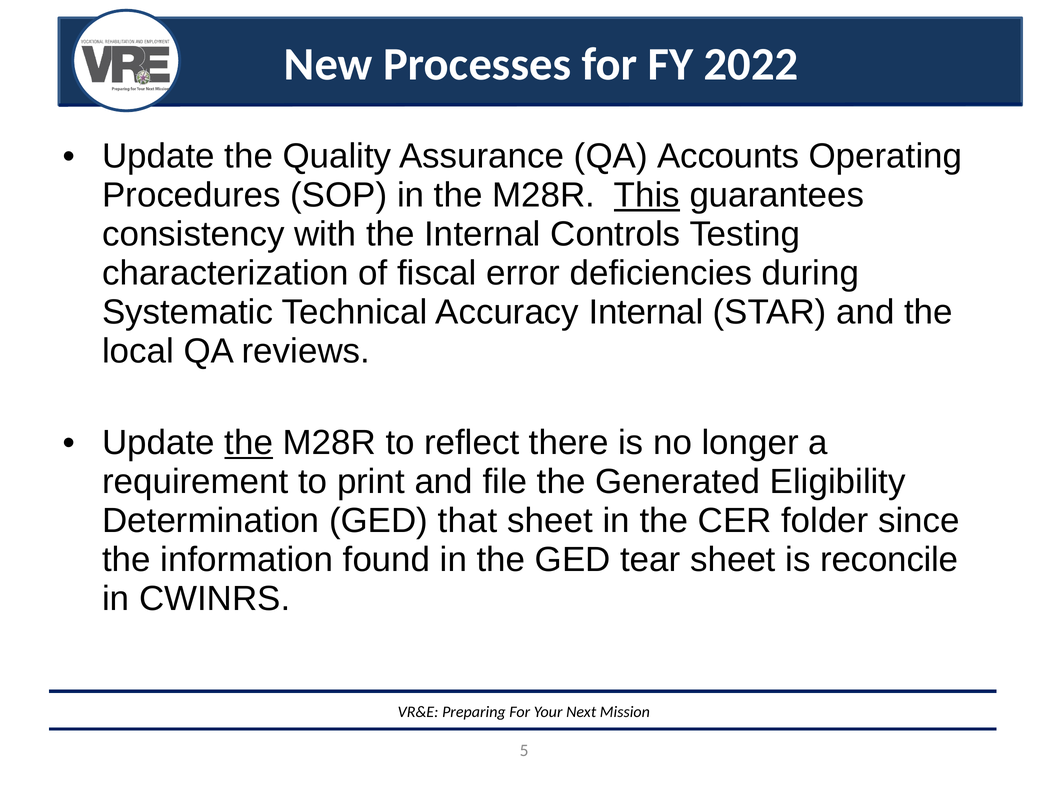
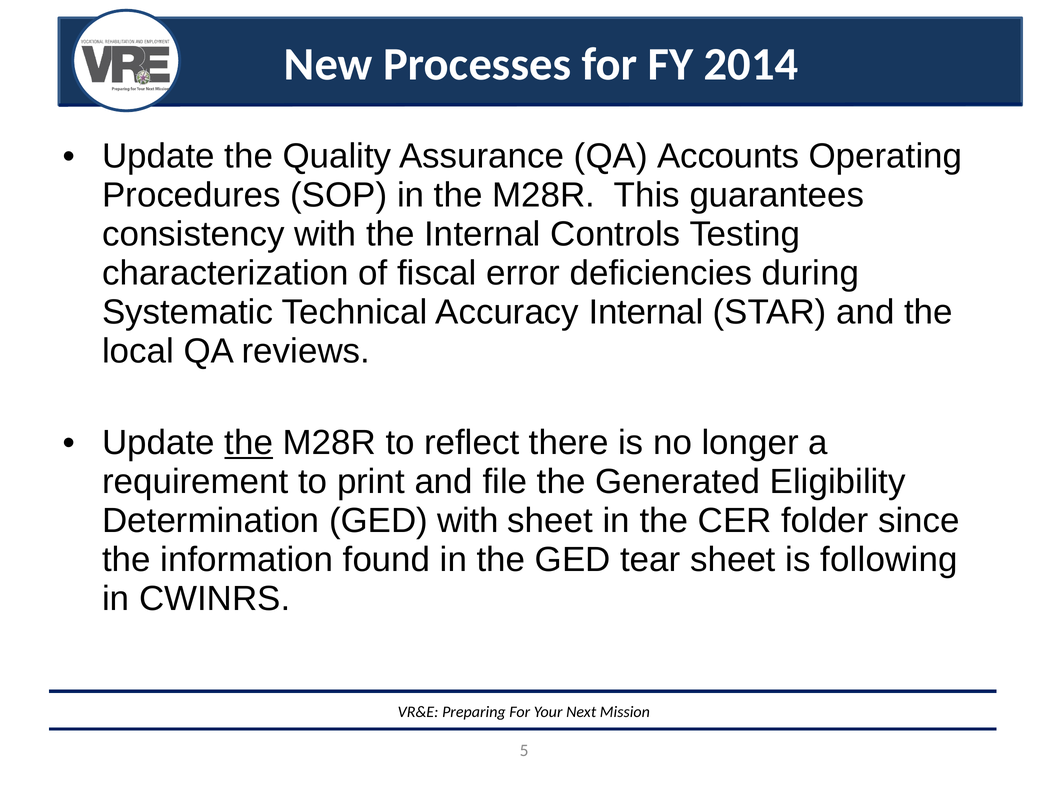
2022: 2022 -> 2014 (751, 64)
This underline: present -> none (647, 195)
GED that: that -> with (468, 521)
reconcile: reconcile -> following (889, 560)
